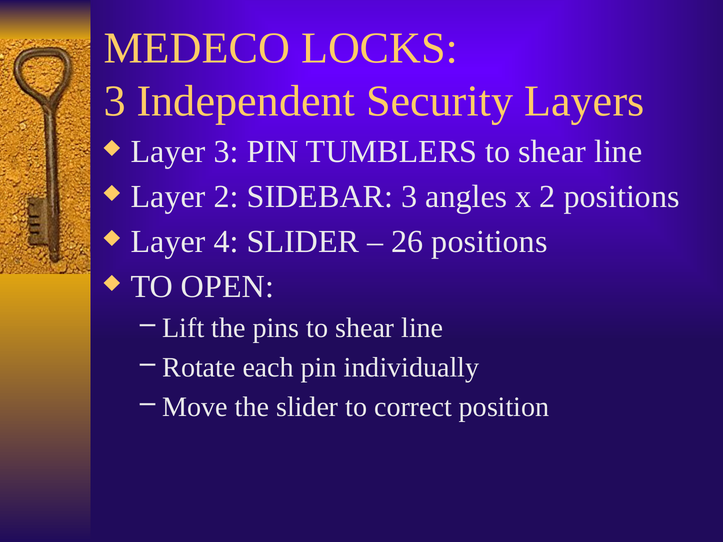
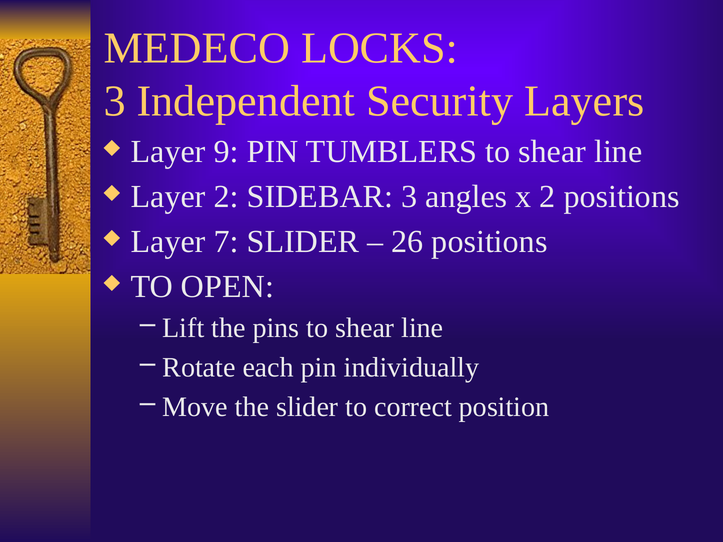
Layer 3: 3 -> 9 (226, 152)
4: 4 -> 7 (226, 242)
